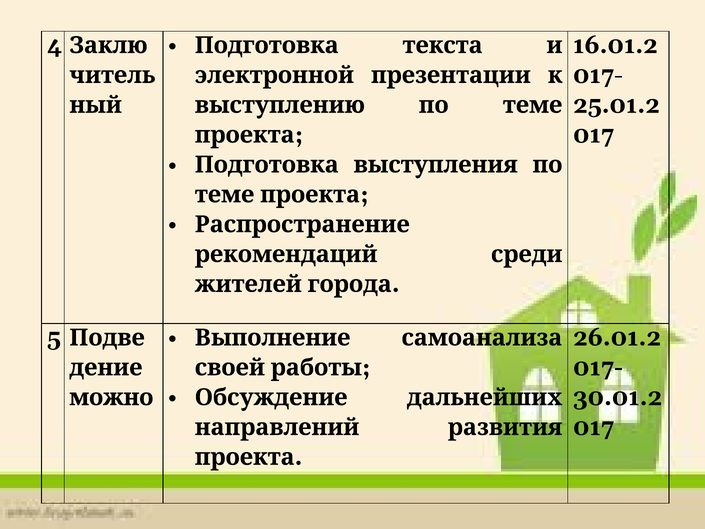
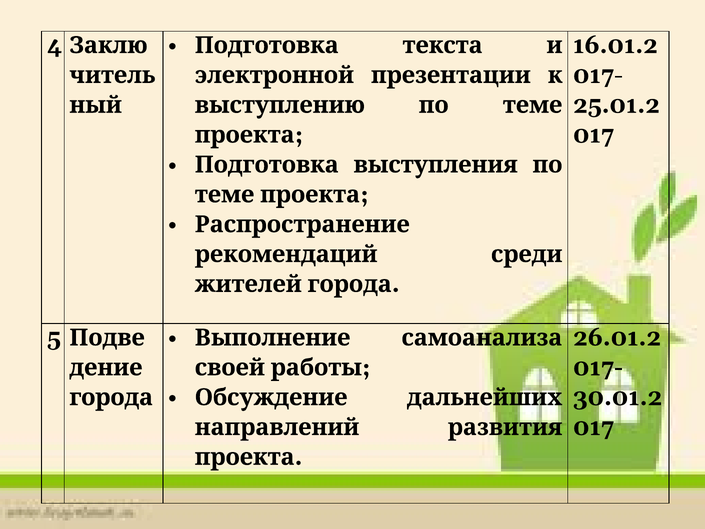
можно: можно -> города (111, 397)
